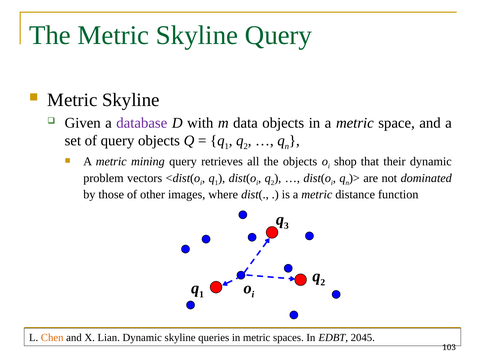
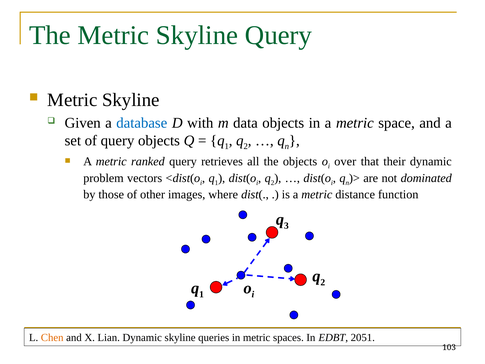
database colour: purple -> blue (142, 123)
mining: mining -> ranked (148, 161)
shop: shop -> over (345, 161)
2045: 2045 -> 2051 (363, 337)
